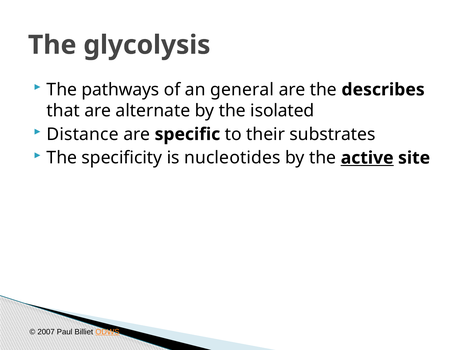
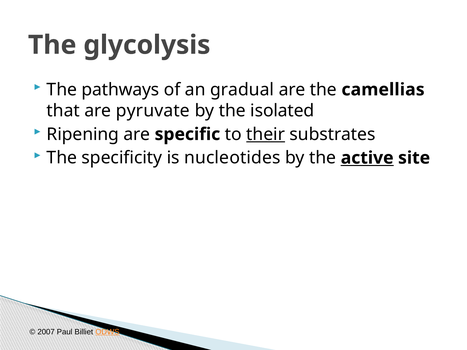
general: general -> gradual (242, 90)
describes: describes -> camellias (383, 90)
alternate: alternate -> pyruvate (153, 111)
Distance: Distance -> Ripening (83, 134)
their underline: none -> present (266, 134)
